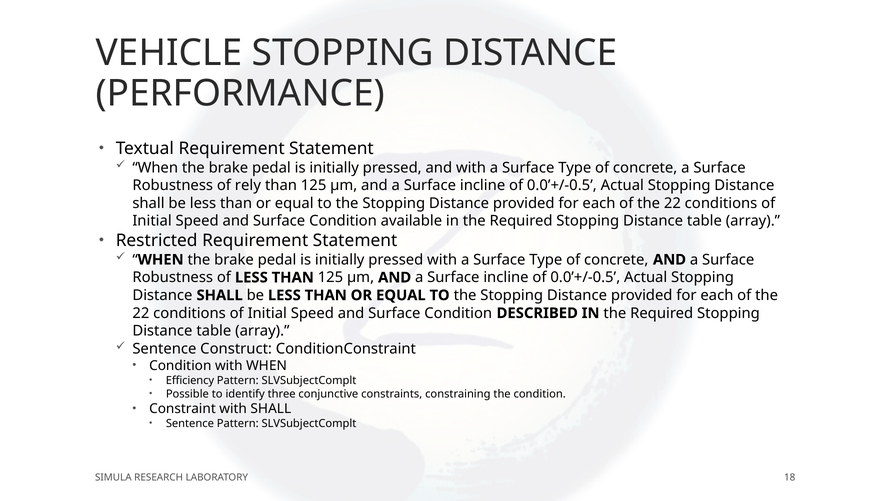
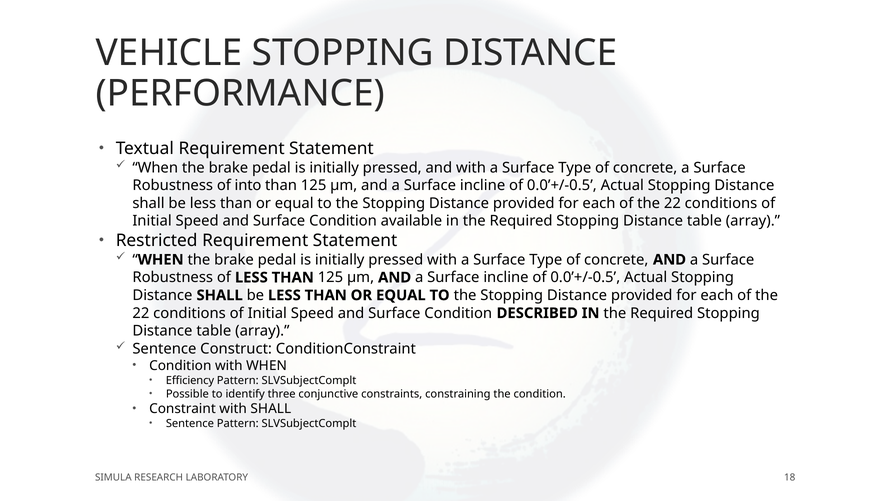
rely: rely -> into (248, 186)
